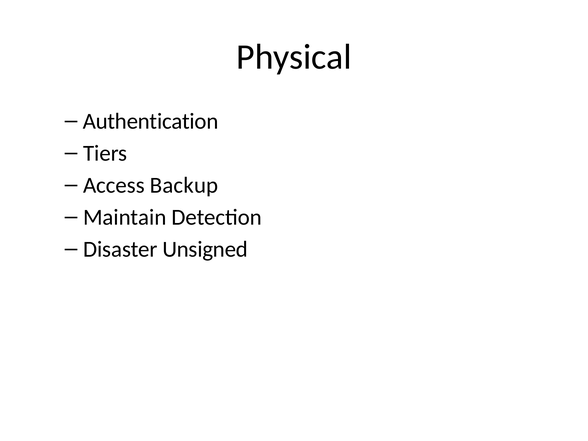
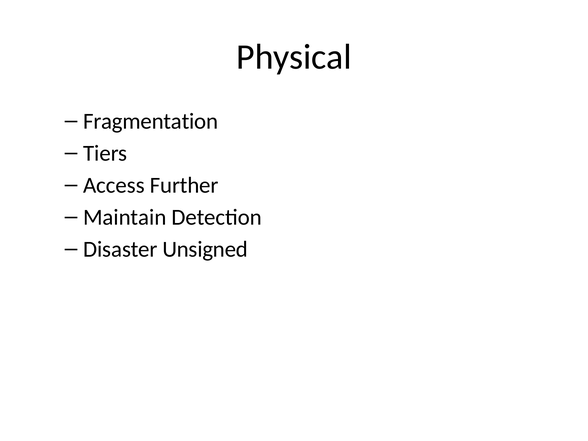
Authentication: Authentication -> Fragmentation (151, 121)
Backup: Backup -> Further (184, 185)
